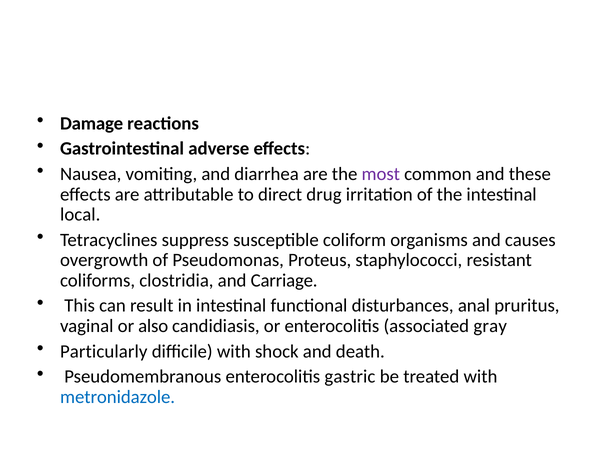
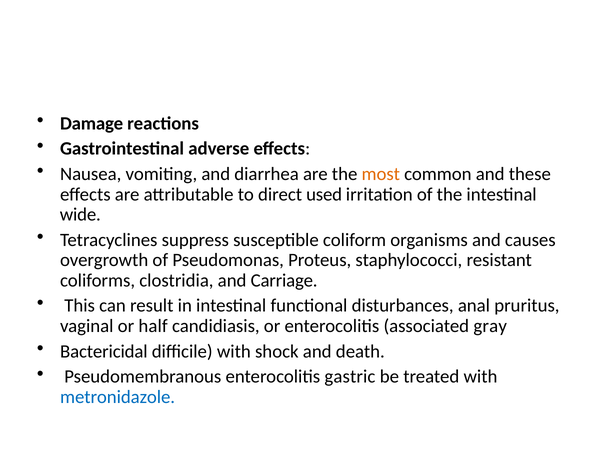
most colour: purple -> orange (381, 174)
drug: drug -> used (324, 194)
local: local -> wide (80, 215)
also: also -> half (153, 326)
Particularly: Particularly -> Bactericidal (104, 351)
